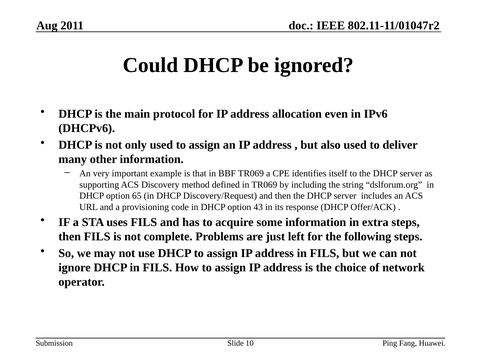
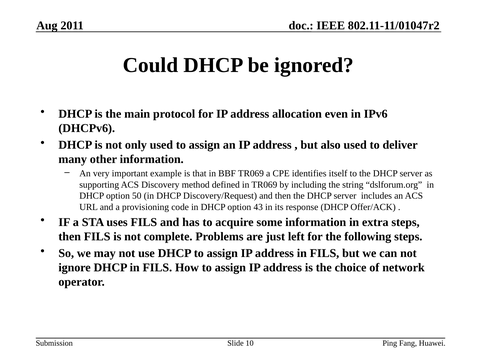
65: 65 -> 50 (137, 196)
